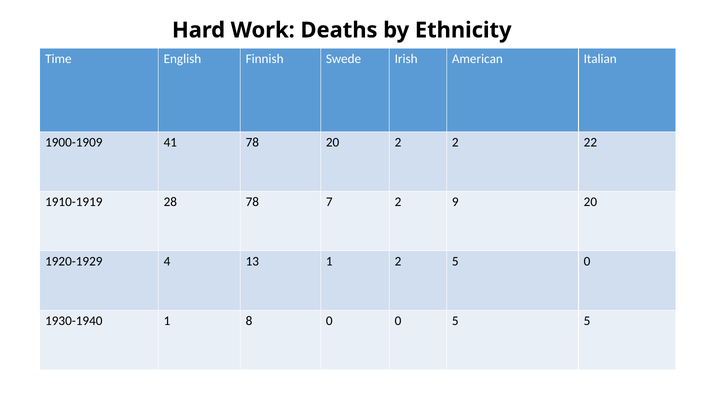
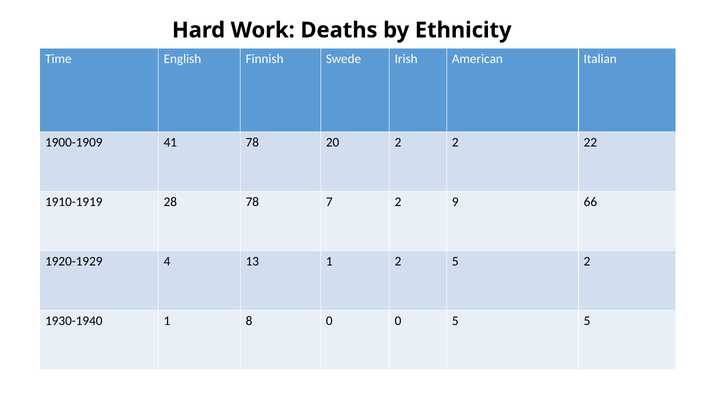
9 20: 20 -> 66 (590, 202)
5 0: 0 -> 2 (587, 261)
